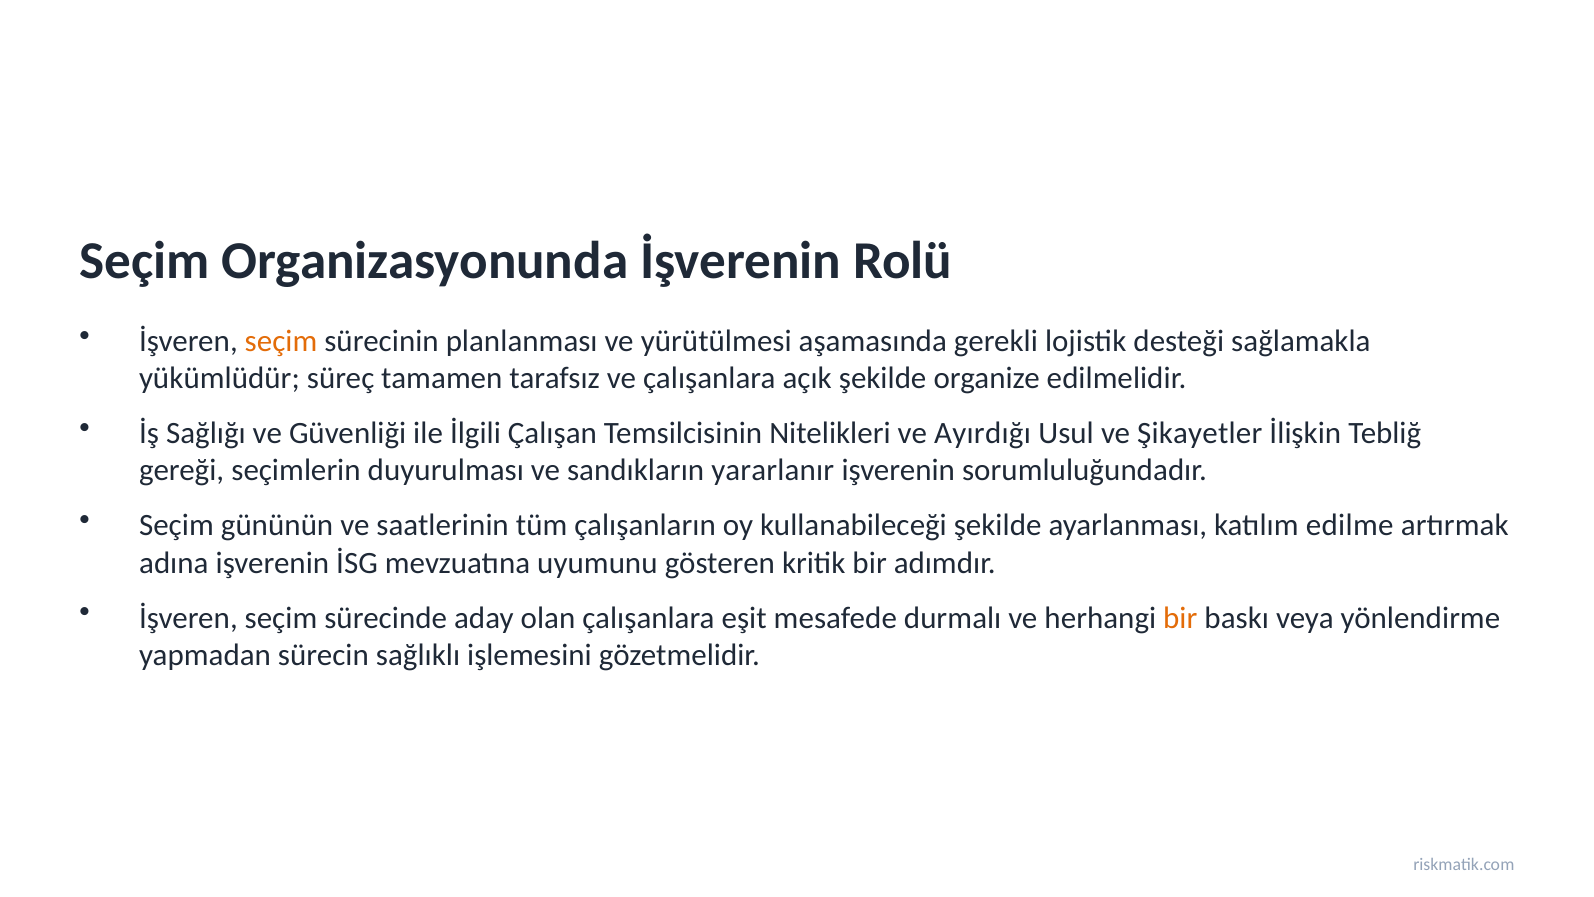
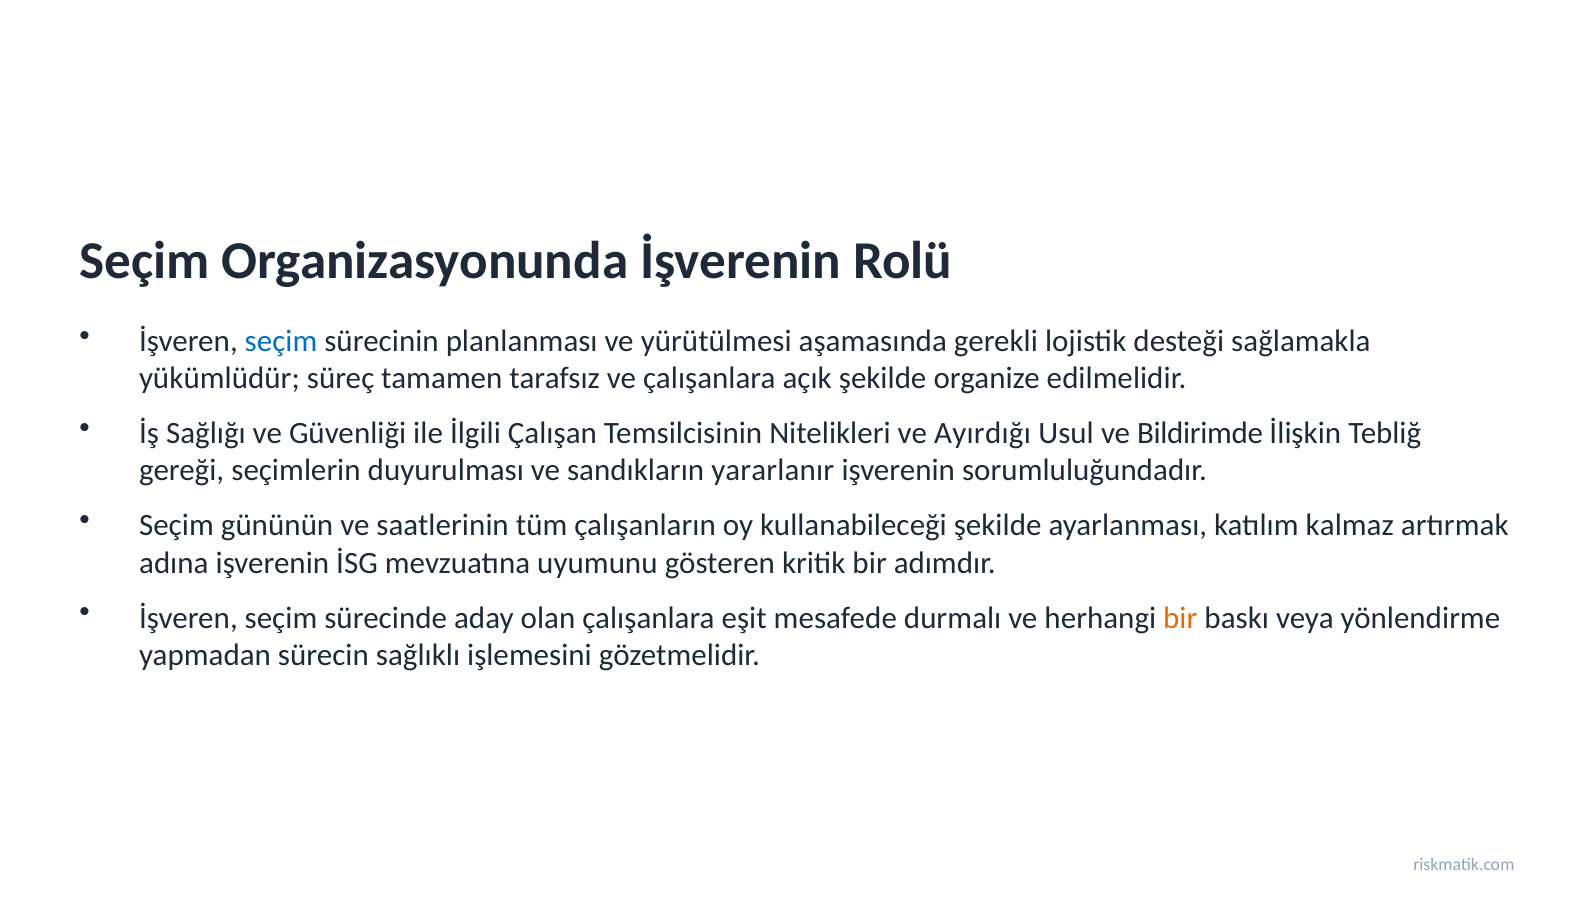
seçim colour: orange -> blue (281, 341)
Şikayetler: Şikayetler -> Bildirimde (1200, 433)
edilme: edilme -> kalmaz (1350, 525)
